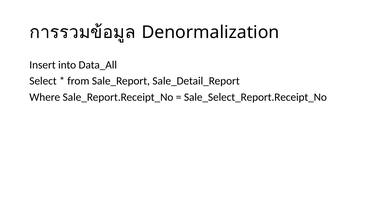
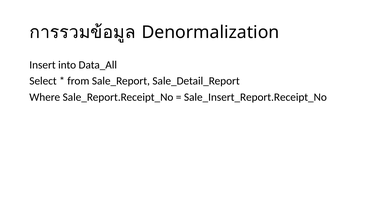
Sale_Select_Report.Receipt_No: Sale_Select_Report.Receipt_No -> Sale_Insert_Report.Receipt_No (255, 97)
